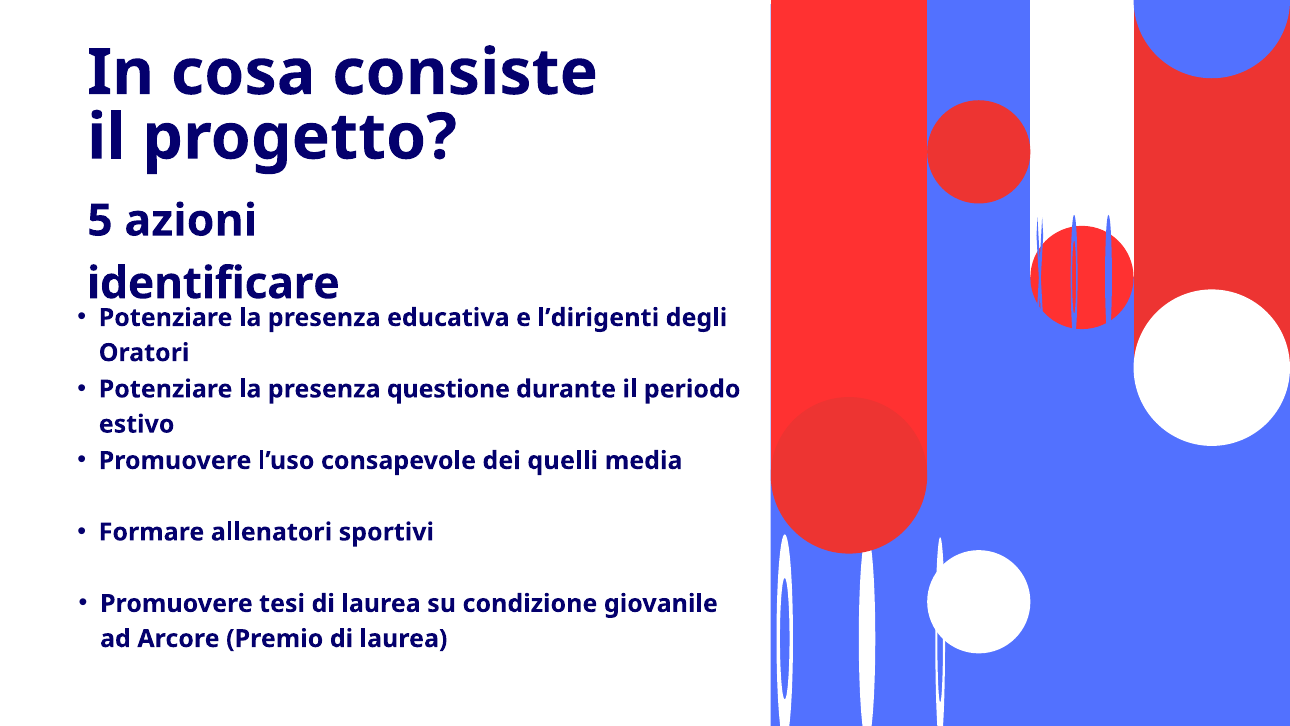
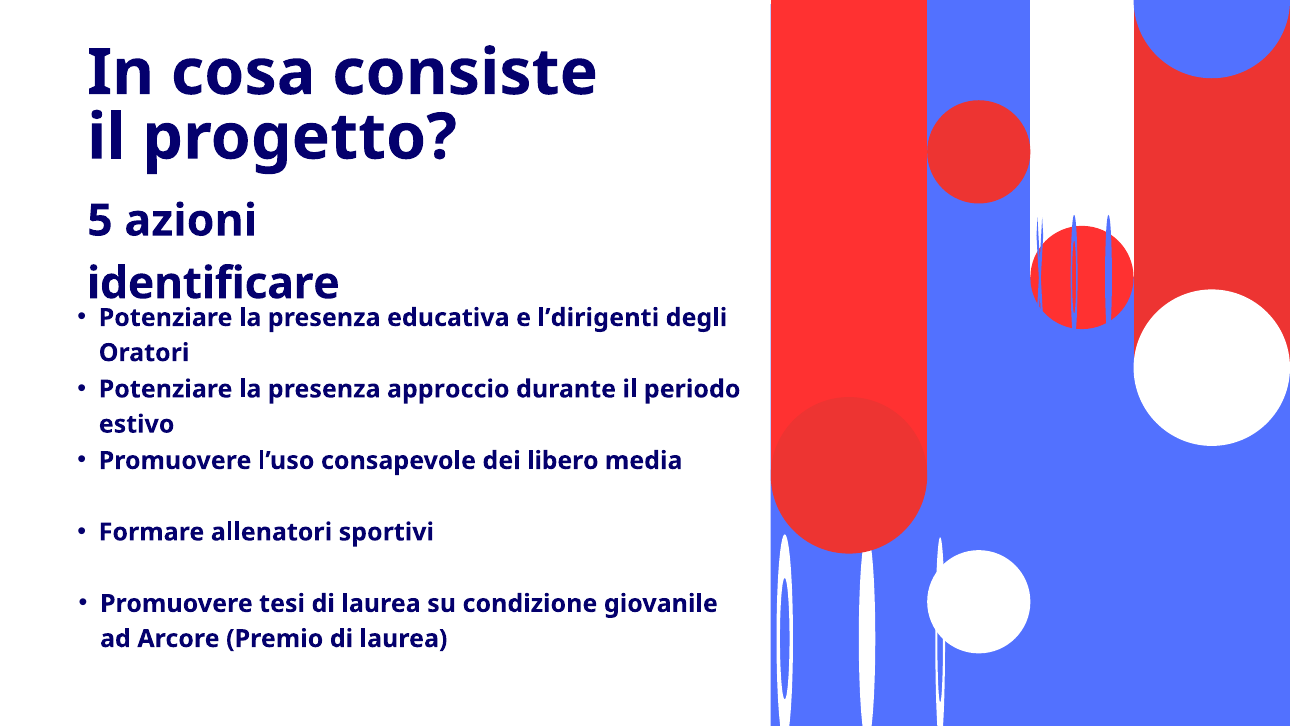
questione: questione -> approccio (448, 389)
quelli: quelli -> libero (563, 460)
